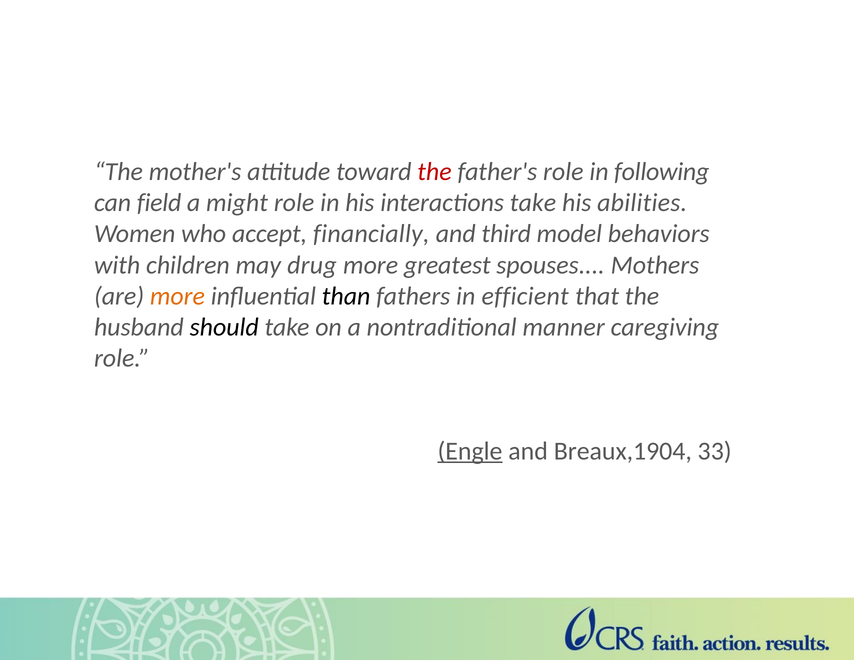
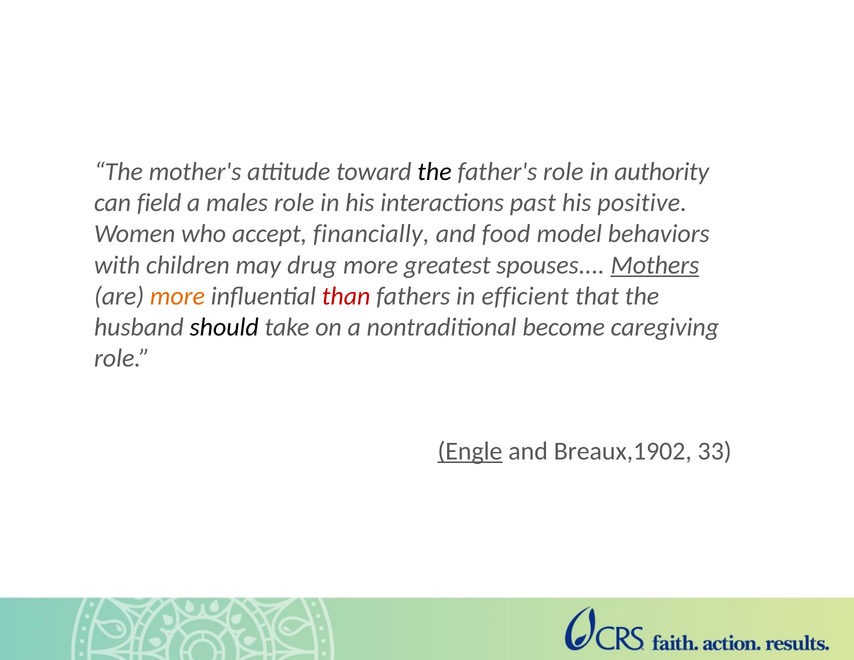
the colour: red -> black (435, 172)
following: following -> authority (662, 172)
might: might -> males (237, 203)
interactions take: take -> past (533, 203)
abilities: abilities -> positive (642, 203)
third: third -> food (506, 234)
Mothers underline: none -> present (655, 265)
than colour: black -> red (346, 296)
manner: manner -> become (564, 327)
Breaux,1904: Breaux,1904 -> Breaux,1902 (623, 451)
